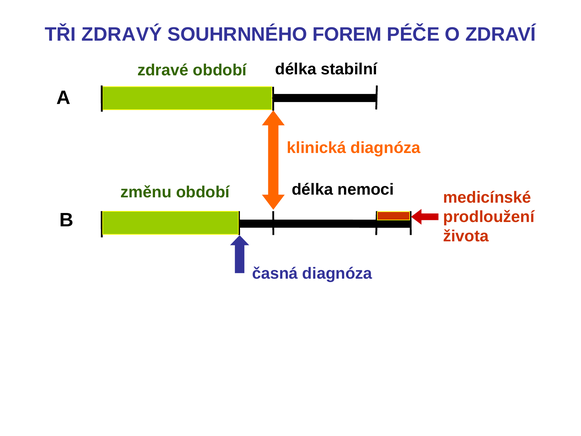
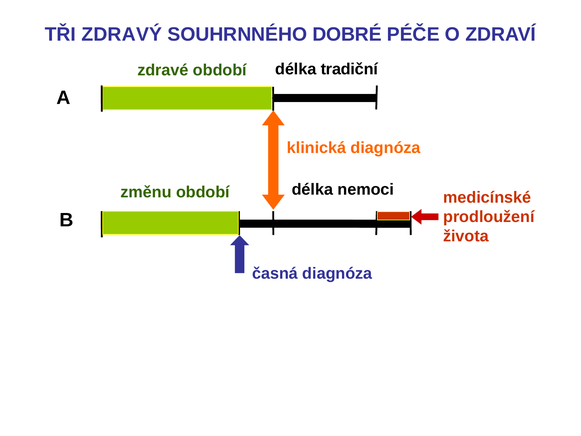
FOREM: FOREM -> DOBRÉ (347, 34)
stabilní: stabilní -> tradiční (349, 69)
